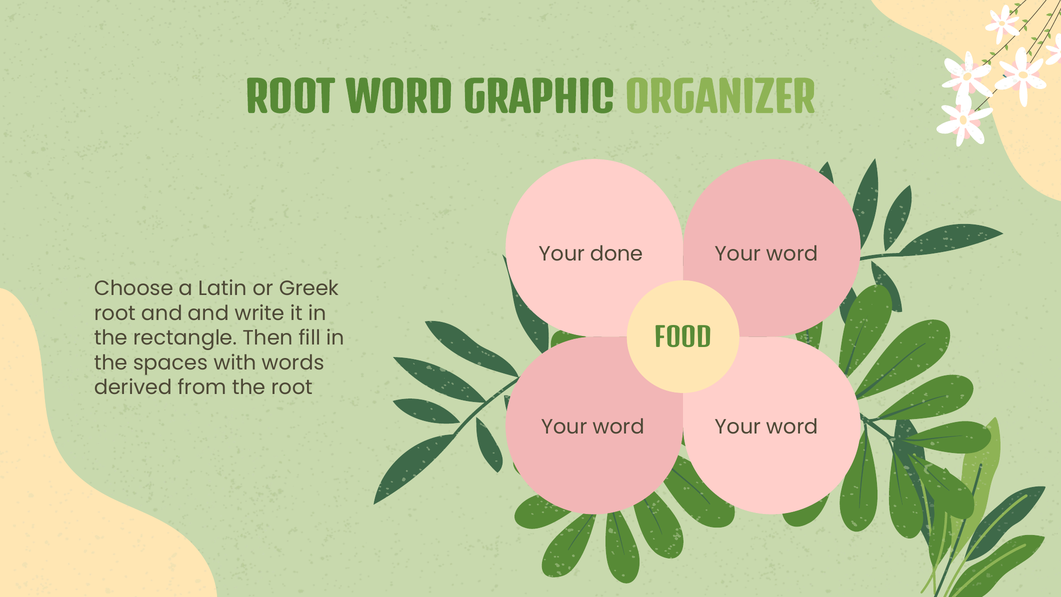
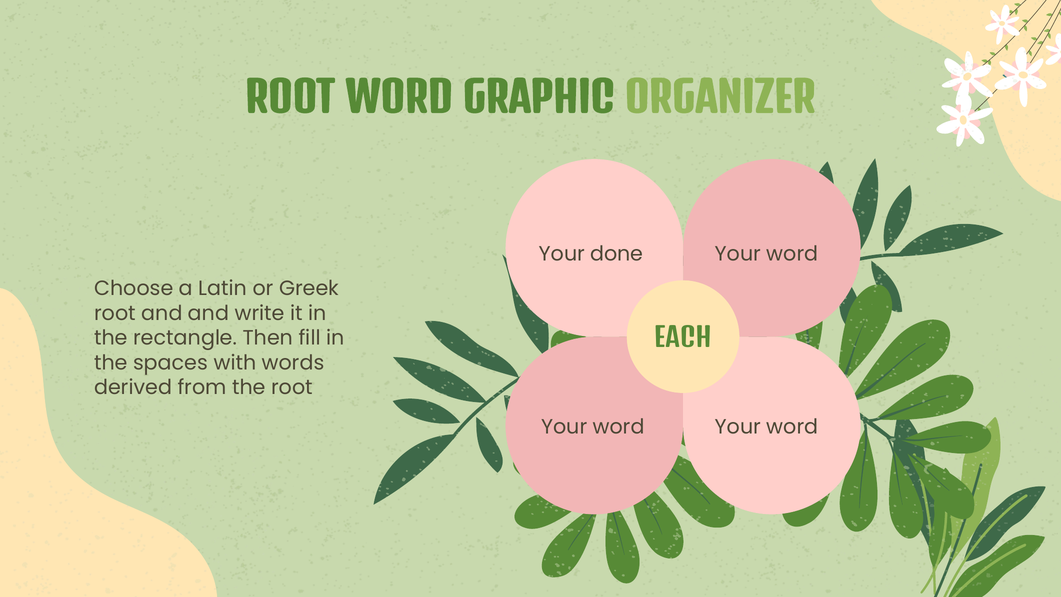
FOOD: FOOD -> EACH (683, 338)
